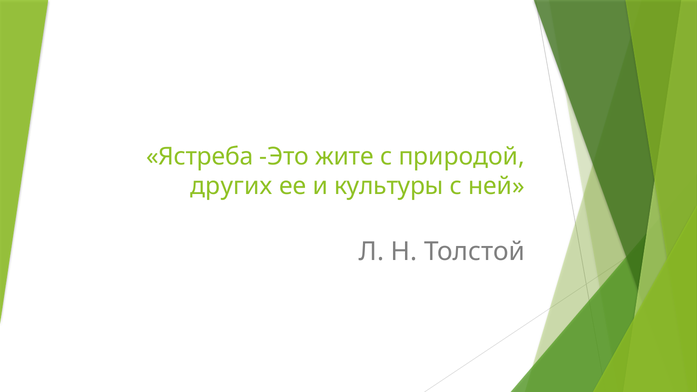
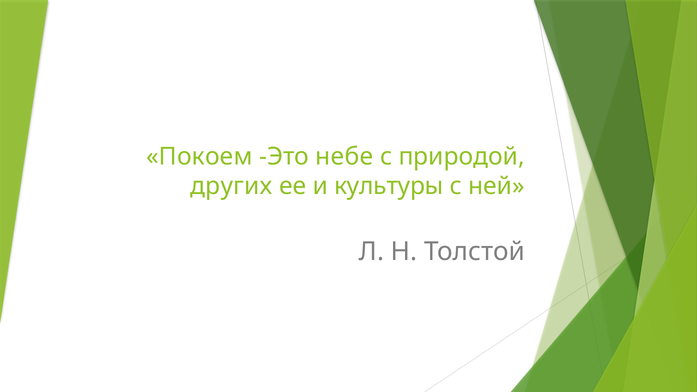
Ястреба: Ястреба -> Покоем (199, 157)
жите: жите -> небе (344, 157)
